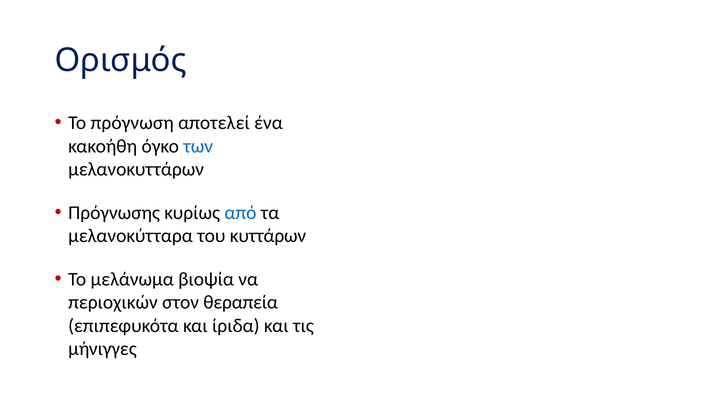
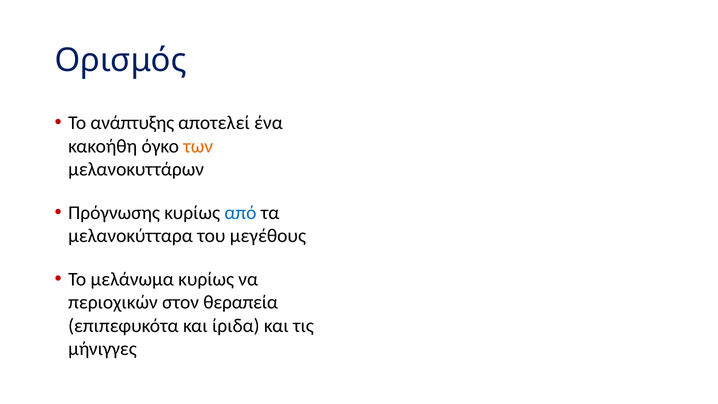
πρόγνωση: πρόγνωση -> ανάπτυξης (132, 123)
των colour: blue -> orange (198, 146)
κυττάρων: κυττάρων -> μεγέθους (268, 236)
μελάνωμα βιοψία: βιοψία -> κυρίως (206, 279)
